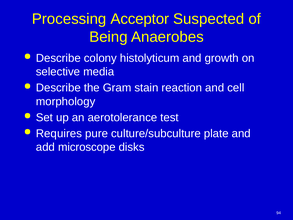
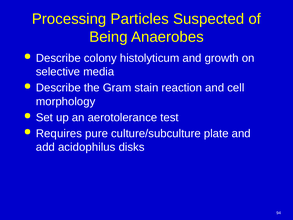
Acceptor: Acceptor -> Particles (140, 19)
microscope: microscope -> acidophilus (87, 147)
